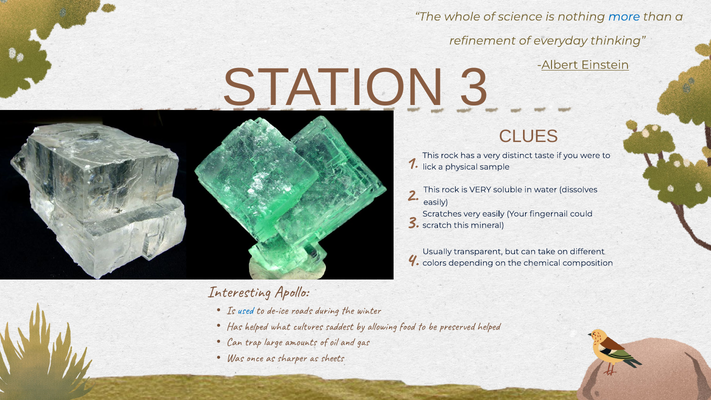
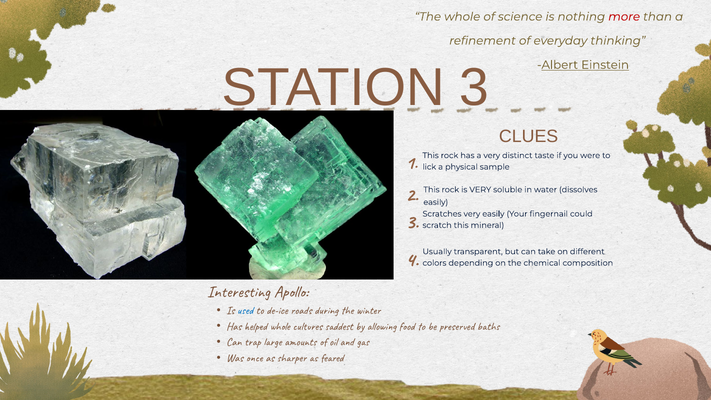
more colour: blue -> red (624, 17)
helped what: what -> whole (280, 326)
preserved helped: helped -> baths (488, 326)
sheets: sheets -> feared (332, 358)
